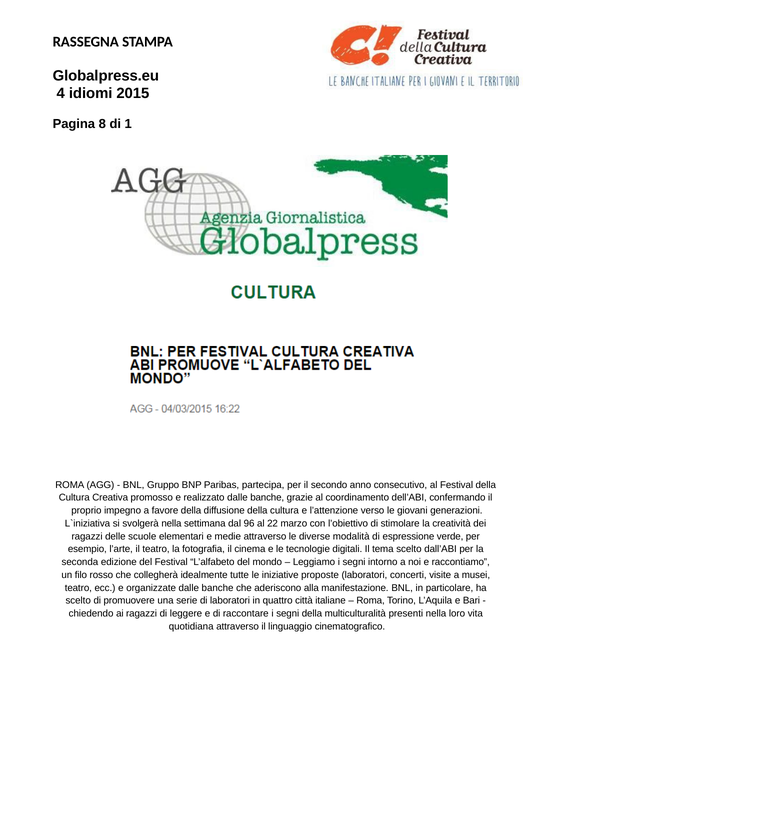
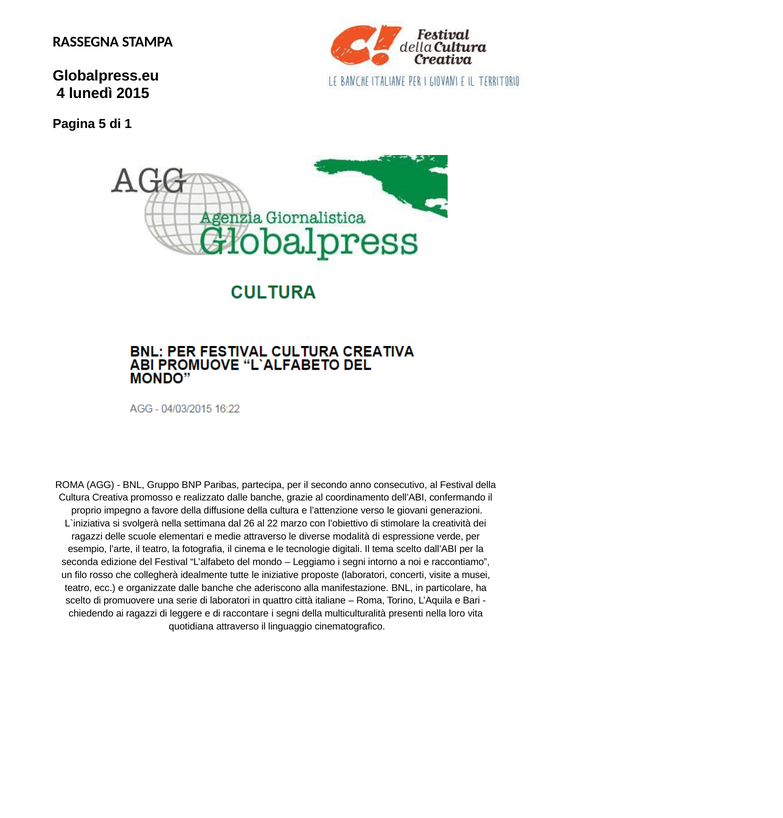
idiomi: idiomi -> lunedì (91, 93)
8: 8 -> 5 (102, 124)
96: 96 -> 26 (249, 523)
